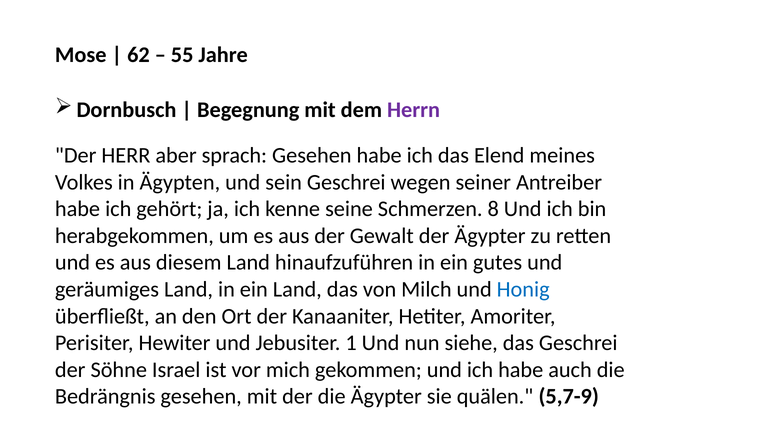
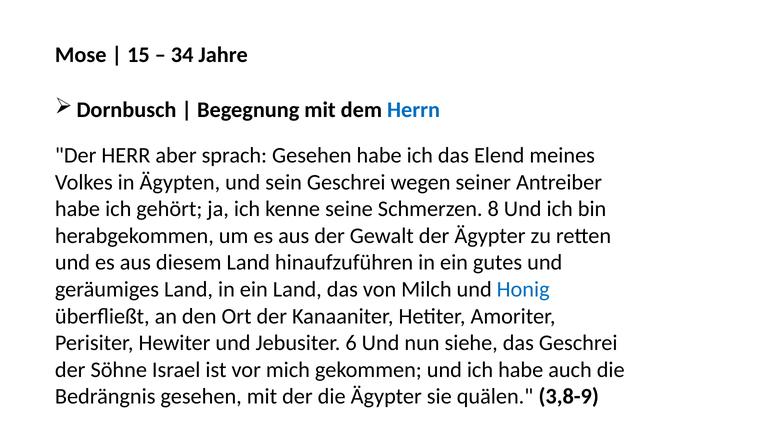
62: 62 -> 15 (138, 55)
55: 55 -> 34 (182, 55)
Herrn colour: purple -> blue (414, 110)
1: 1 -> 6 (351, 343)
5,7-9: 5,7-9 -> 3,8-9 (569, 397)
